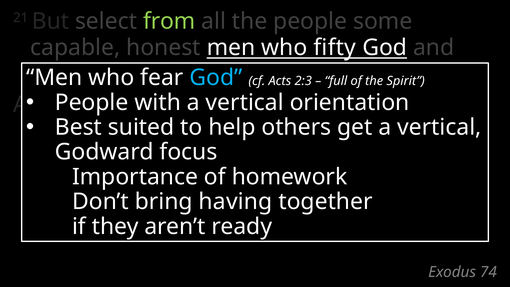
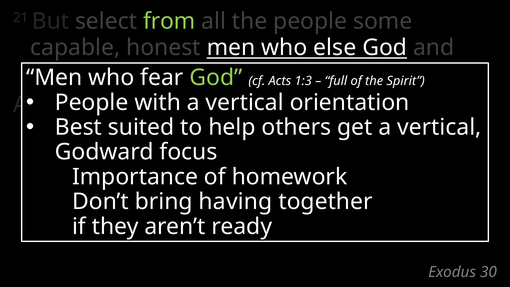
who fifty: fifty -> else (335, 48)
God colour: light blue -> light green (216, 78)
2:3: 2:3 -> 1:3 (303, 81)
74: 74 -> 30 (488, 272)
